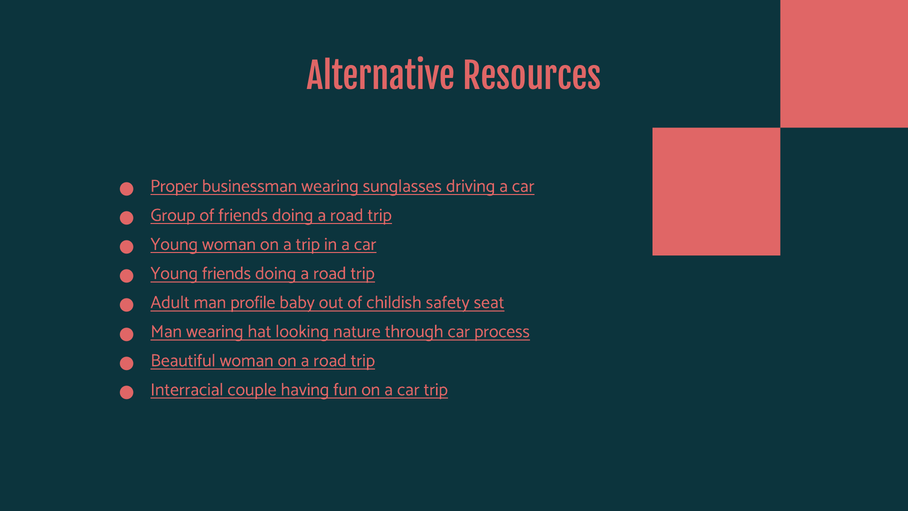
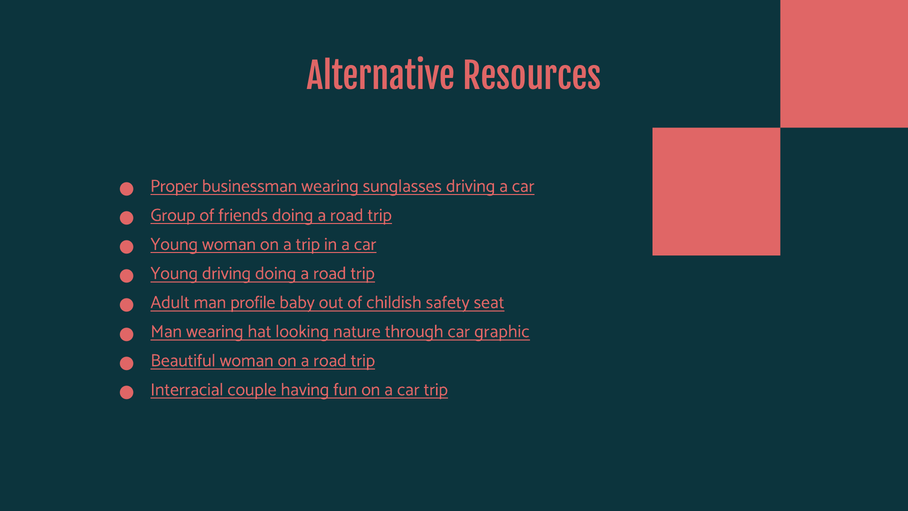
Young friends: friends -> driving (227, 273)
process: process -> graphic (502, 331)
